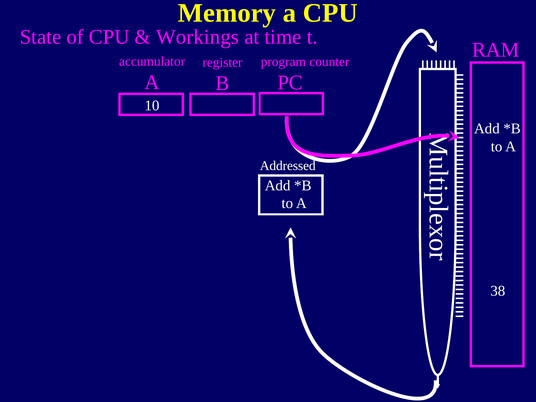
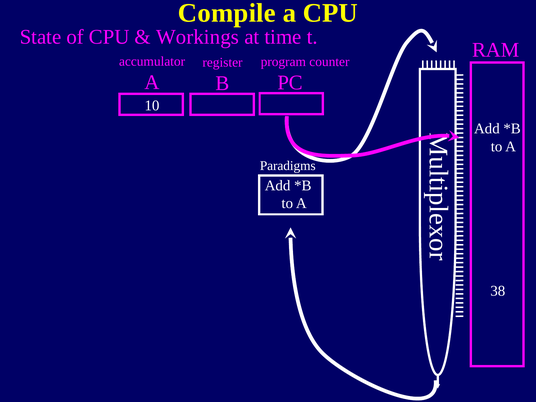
Memory: Memory -> Compile (227, 13)
Addressed: Addressed -> Paradigms (288, 166)
